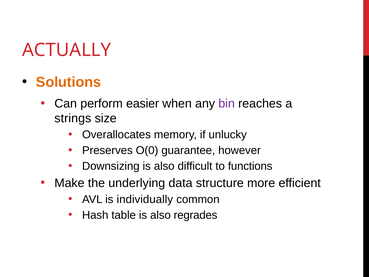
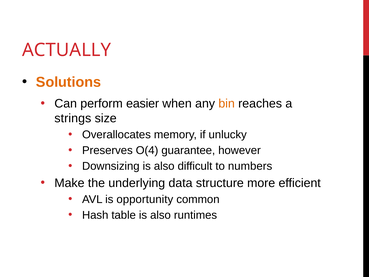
bin colour: purple -> orange (227, 104)
O(0: O(0 -> O(4 (147, 150)
functions: functions -> numbers (250, 166)
individually: individually -> opportunity (145, 199)
regrades: regrades -> runtimes (195, 215)
